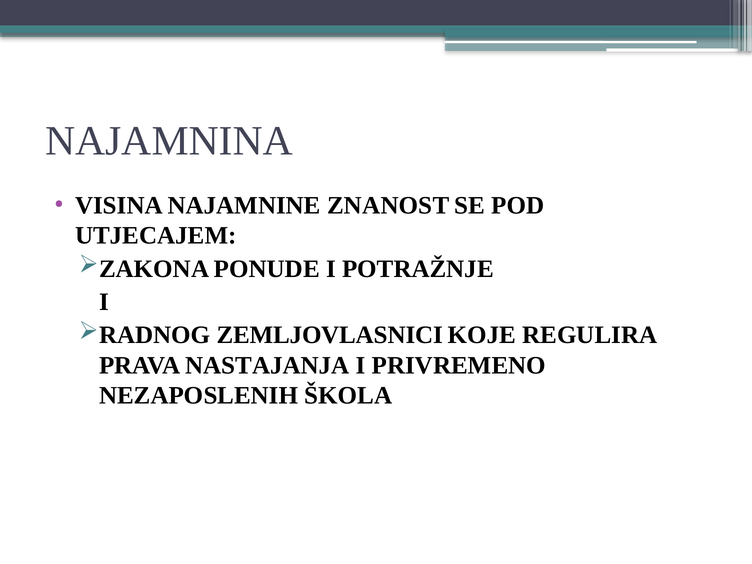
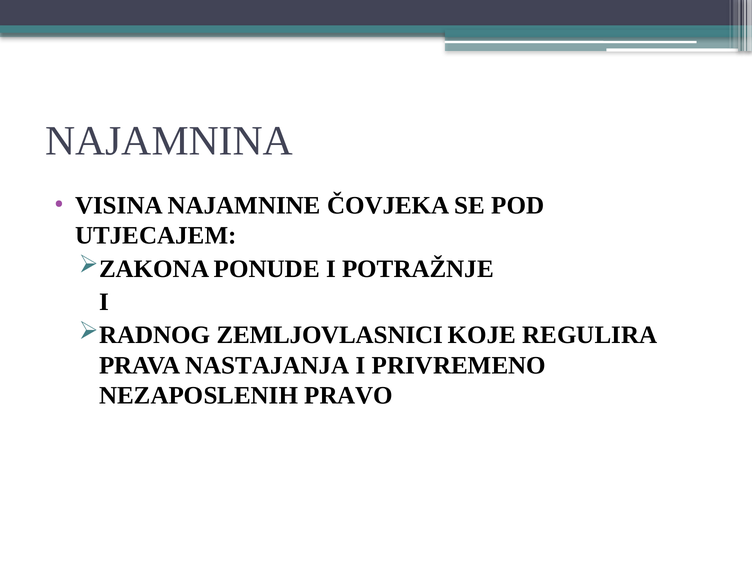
ZNANOST: ZNANOST -> ČOVJEKA (388, 205)
ŠKOLA: ŠKOLA -> PRAVO (349, 395)
